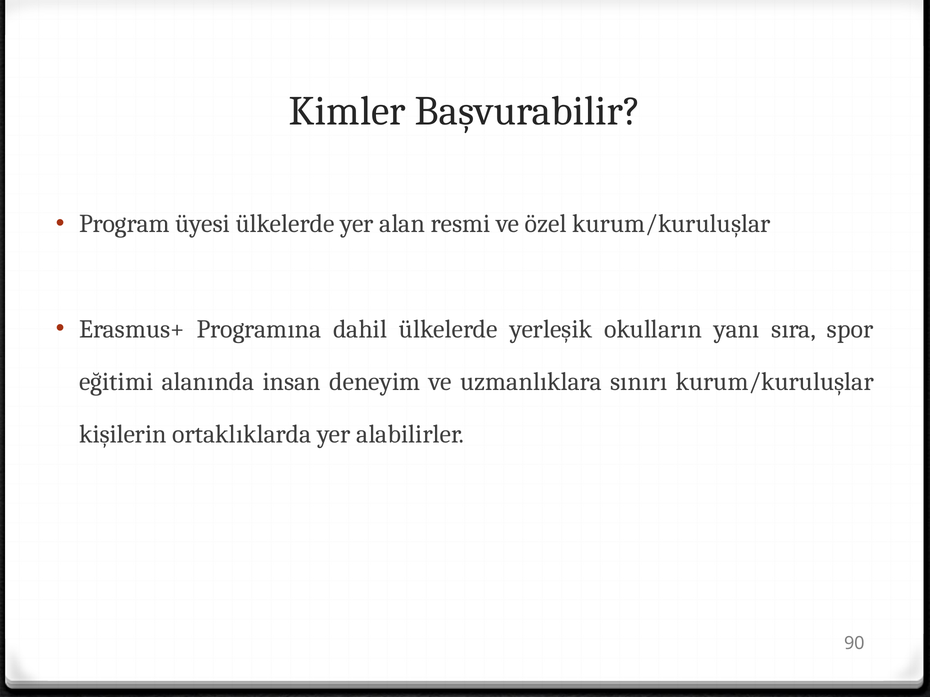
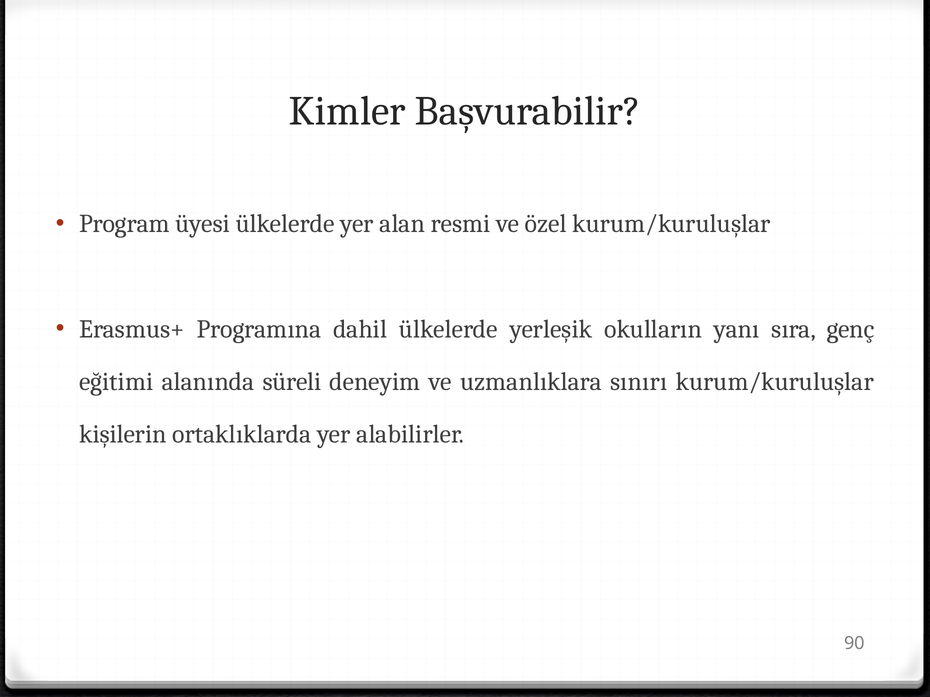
spor: spor -> genç (851, 329)
insan: insan -> süreli (292, 382)
